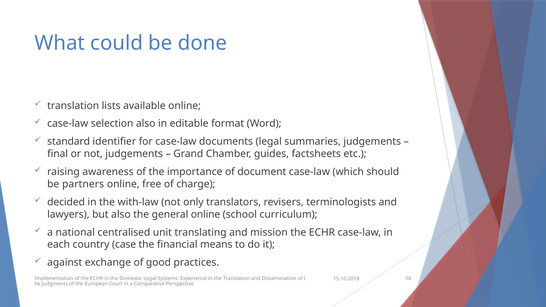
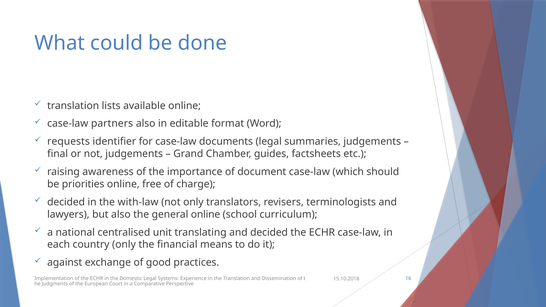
selection: selection -> partners (112, 124)
standard: standard -> requests (69, 142)
partners: partners -> priorities (83, 184)
and mission: mission -> decided (269, 232)
country case: case -> only (124, 245)
